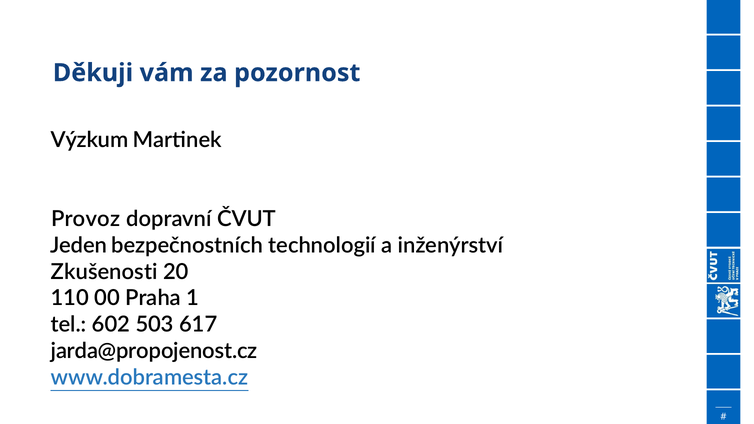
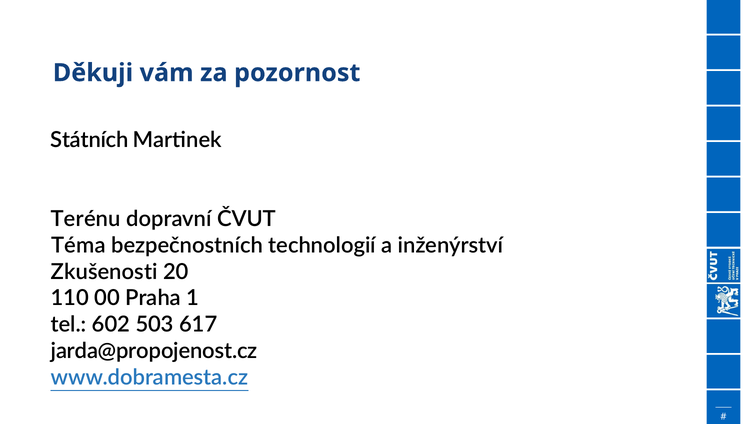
Výzkum: Výzkum -> Státních (90, 140)
Provoz: Provoz -> Terénu (86, 219)
Jeden: Jeden -> Téma (78, 245)
